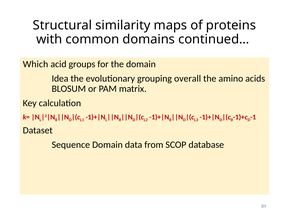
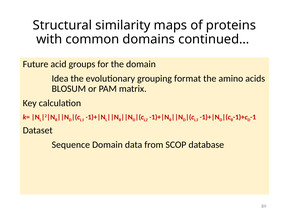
Which: Which -> Future (36, 64)
overall: overall -> format (188, 79)
